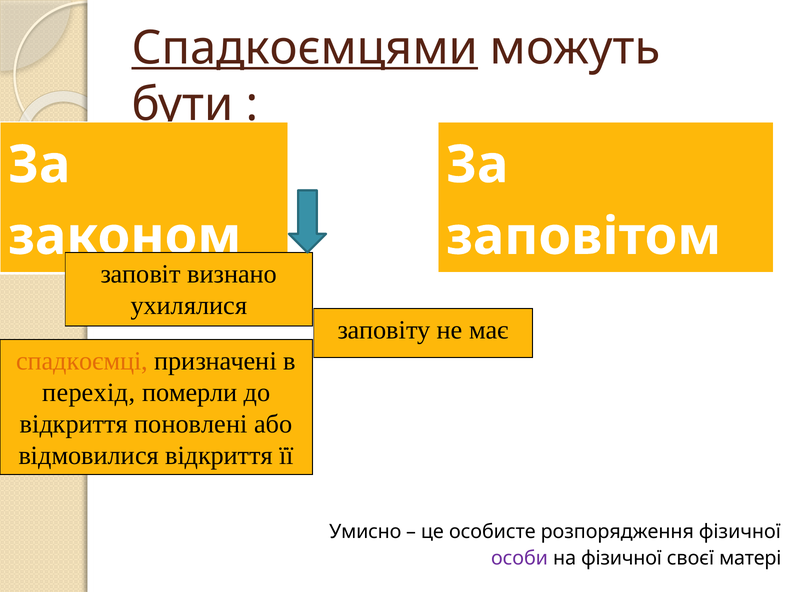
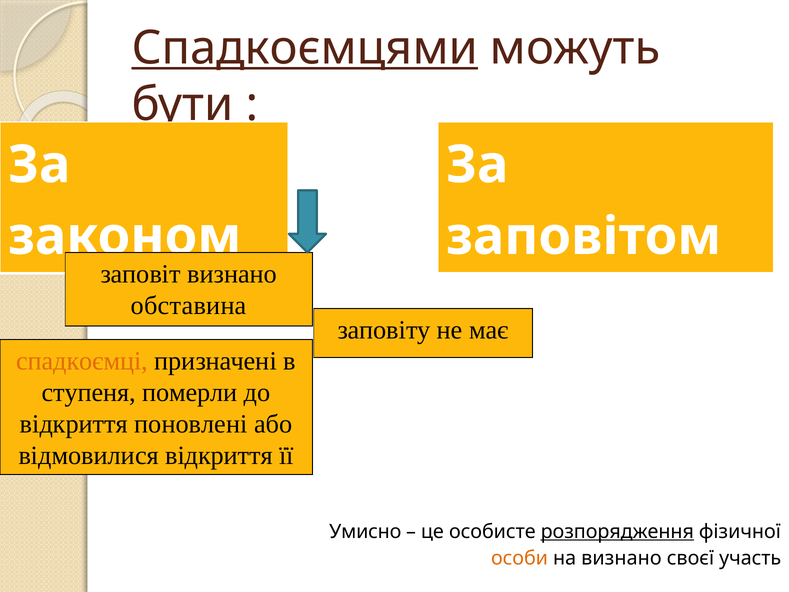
ухилялися: ухилялися -> обставина (189, 305)
перехід: перехід -> ступеня (89, 392)
розпорядження underline: none -> present (617, 531)
особи colour: purple -> orange (520, 558)
на фізичної: фізичної -> визнано (621, 558)
матері: матері -> участь (750, 558)
